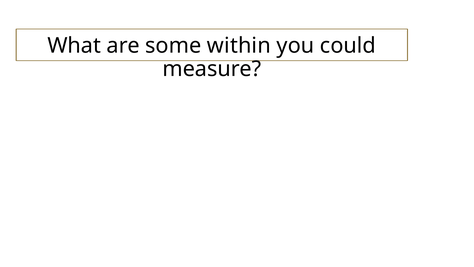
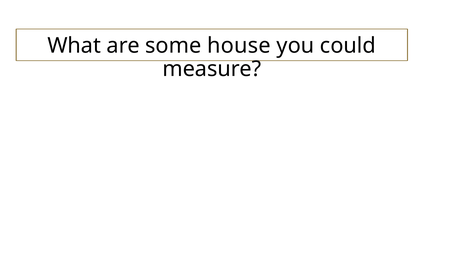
within: within -> house (239, 45)
